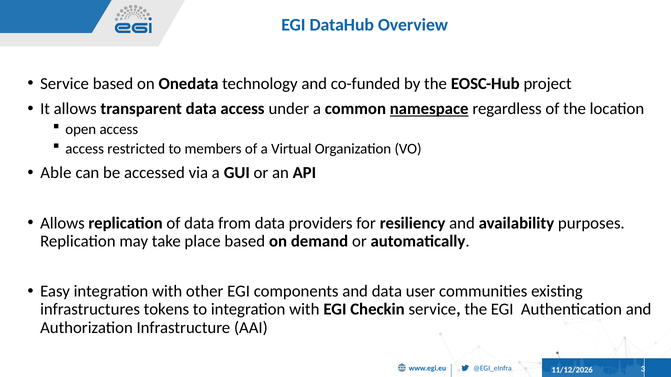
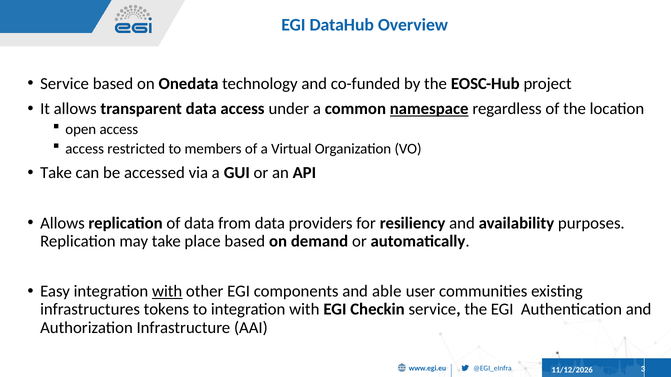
Able: Able -> Take (56, 173)
with underline: none -> present (167, 292)
and data: data -> able (387, 292)
